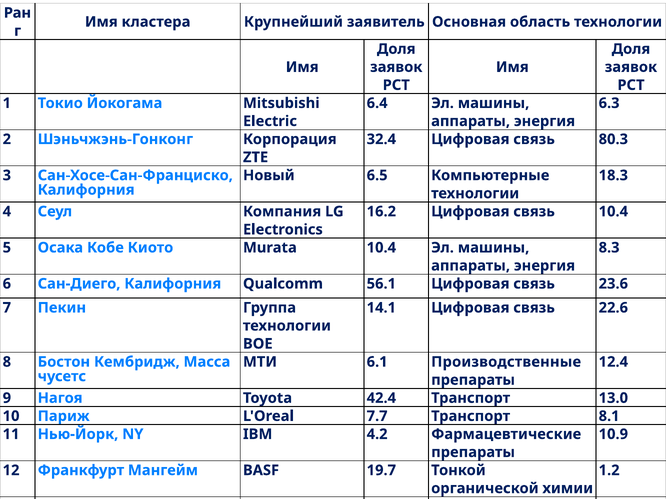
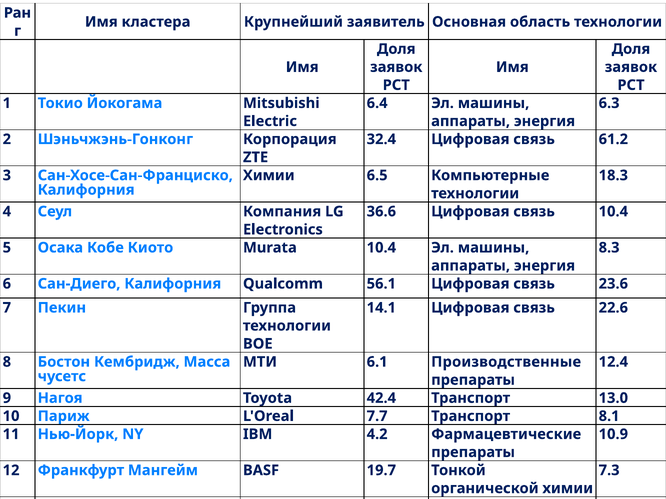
80.3: 80.3 -> 61.2 (613, 139)
Новый: Новый -> Химии (269, 176)
16.2: 16.2 -> 36.6 (381, 212)
1.2: 1.2 -> 7.3 (609, 471)
